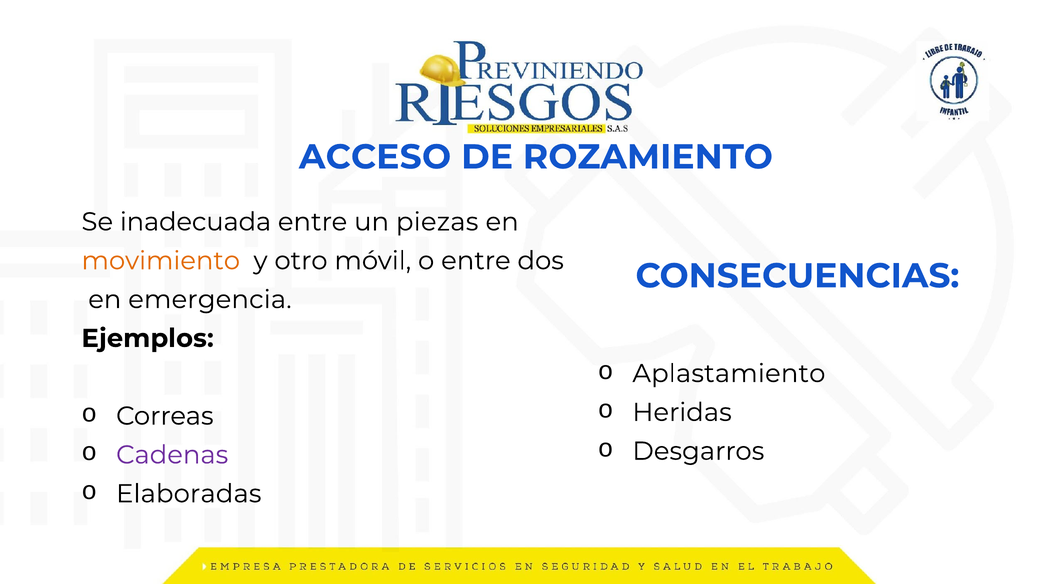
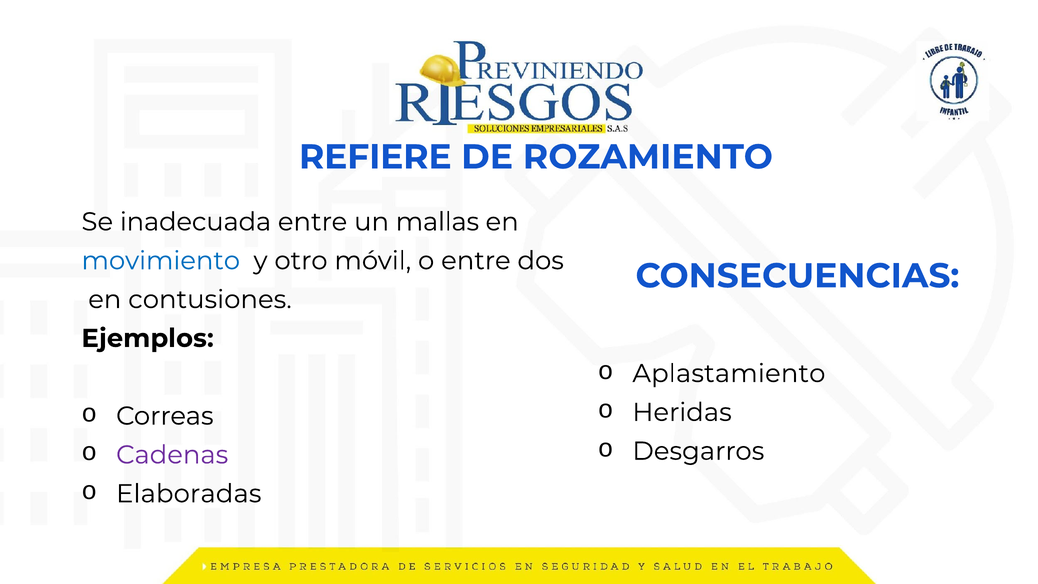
ACCESO: ACCESO -> REFIERE (375, 157)
piezas: piezas -> mallas (437, 222)
movimiento colour: orange -> blue (161, 261)
emergencia: emergencia -> contusiones (210, 299)
